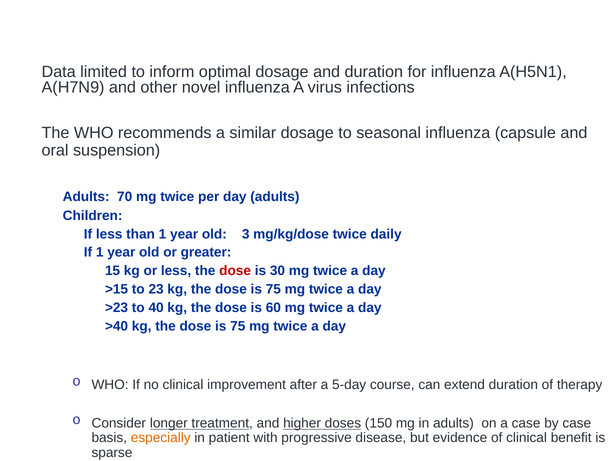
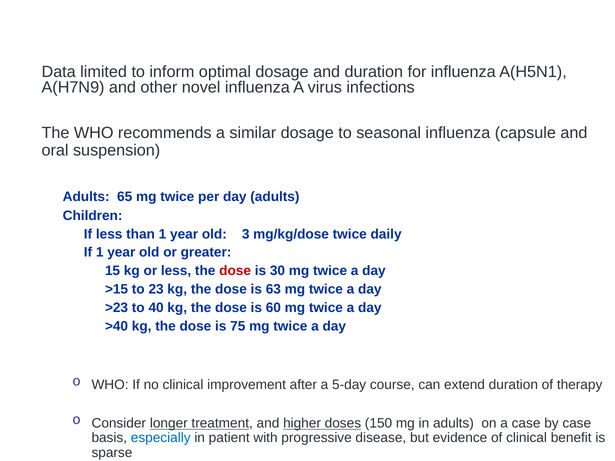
70: 70 -> 65 (125, 197)
75: 75 -> 63 (273, 289)
especially colour: orange -> blue (161, 438)
